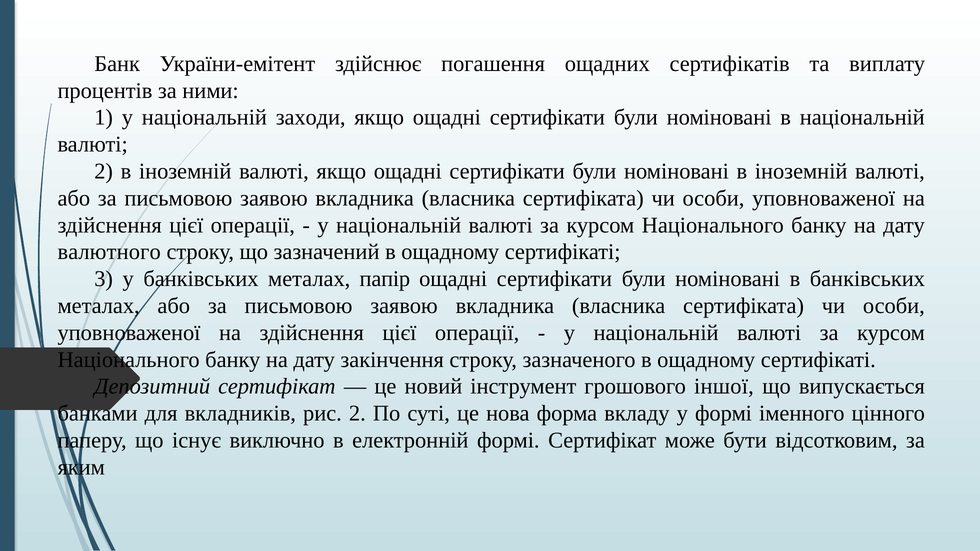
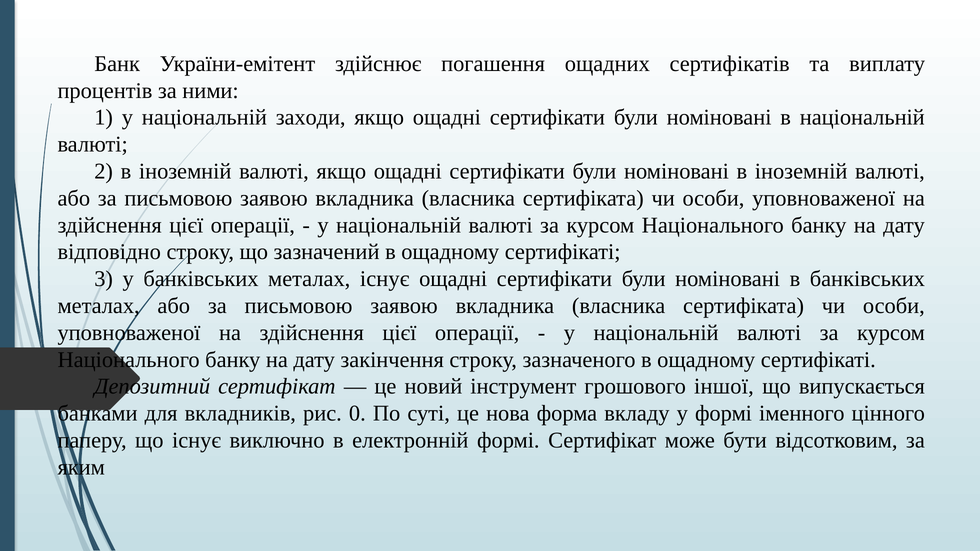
валютного: валютного -> відповідно (109, 252)
металах папір: папір -> існує (385, 279)
рис 2: 2 -> 0 (357, 414)
